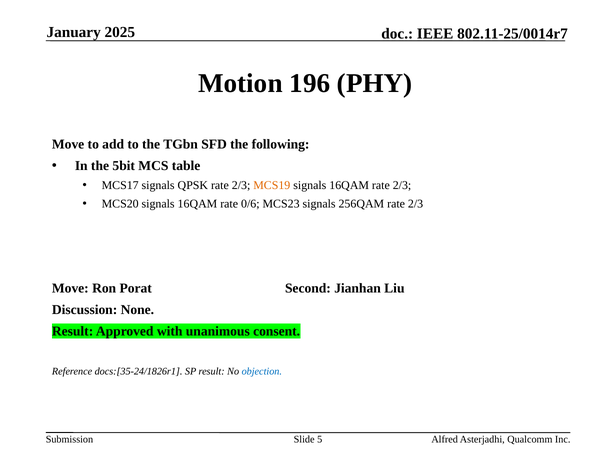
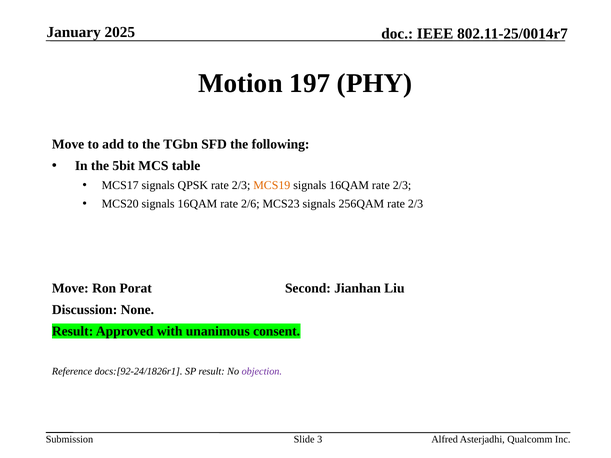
196: 196 -> 197 (310, 83)
0/6: 0/6 -> 2/6 (250, 204)
docs:[35-24/1826r1: docs:[35-24/1826r1 -> docs:[92-24/1826r1 (139, 372)
objection colour: blue -> purple (262, 372)
5: 5 -> 3 (320, 439)
